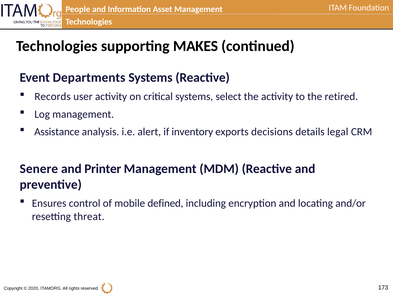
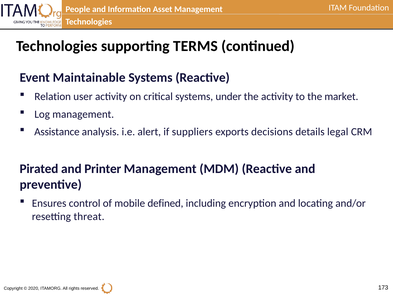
MAKES: MAKES -> TERMS (195, 46)
Departments: Departments -> Maintainable (89, 78)
Records: Records -> Relation (53, 96)
select: select -> under (229, 96)
retired: retired -> market (341, 96)
inventory: inventory -> suppliers (192, 132)
Senere: Senere -> Pirated (39, 169)
